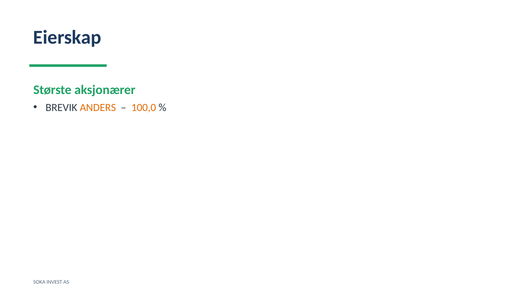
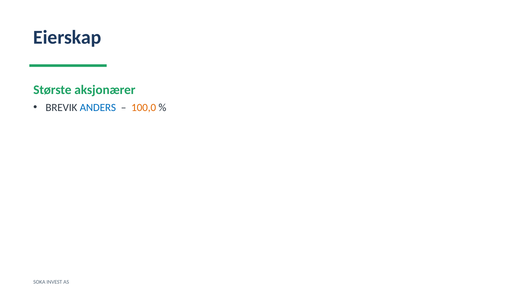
ANDERS colour: orange -> blue (98, 108)
